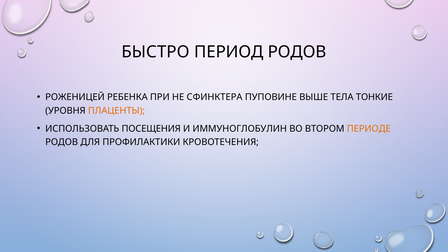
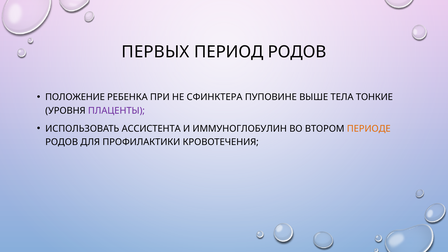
БЫСТРО: БЫСТРО -> ПЕРВЫХ (155, 52)
РОЖЕНИЦЕЙ: РОЖЕНИЦЕЙ -> ПОЛОЖЕНИЕ (75, 97)
ПЛАЦЕНТЫ colour: orange -> purple (116, 111)
ПОСЕЩЕНИЯ: ПОСЕЩЕНИЯ -> АССИСТЕНТА (151, 129)
